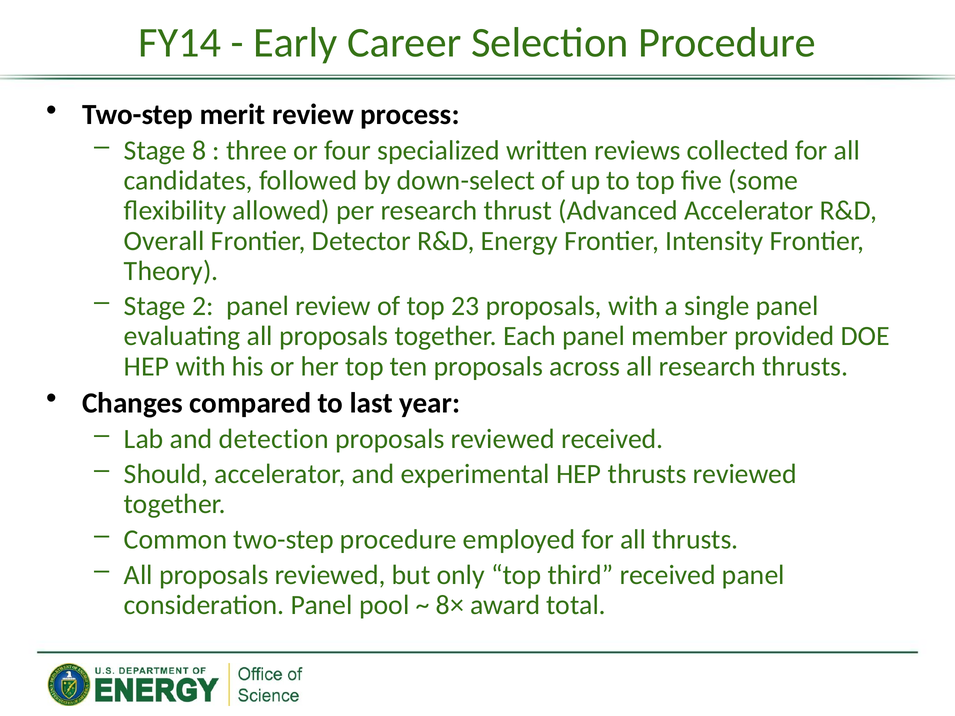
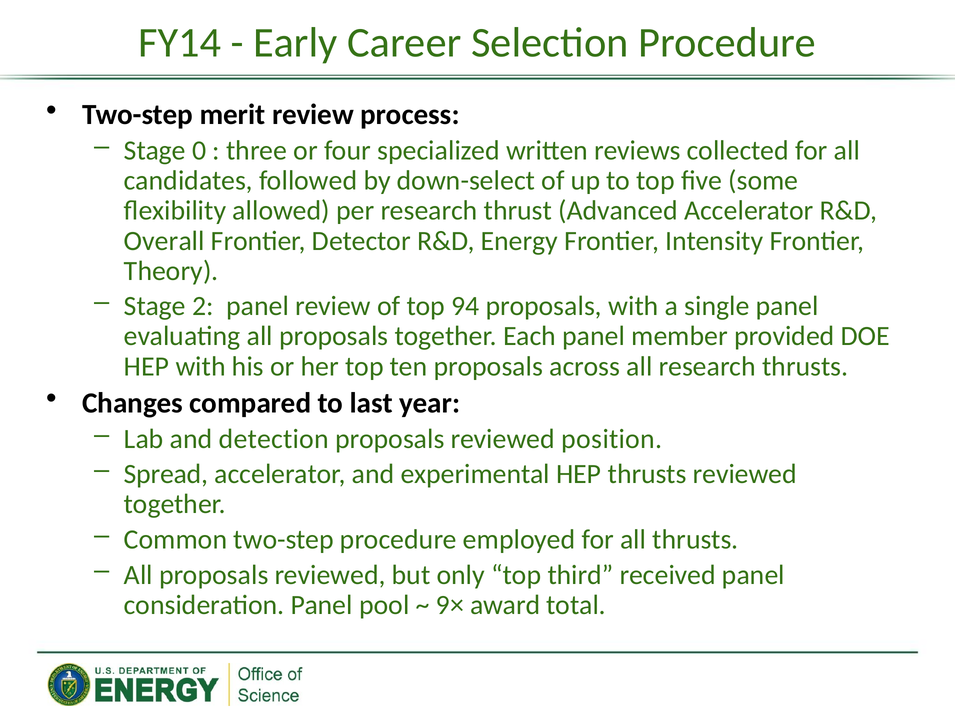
8: 8 -> 0 (199, 151)
23: 23 -> 94 (465, 306)
reviewed received: received -> position (612, 439)
Should: Should -> Spread (166, 474)
8×: 8× -> 9× (450, 605)
